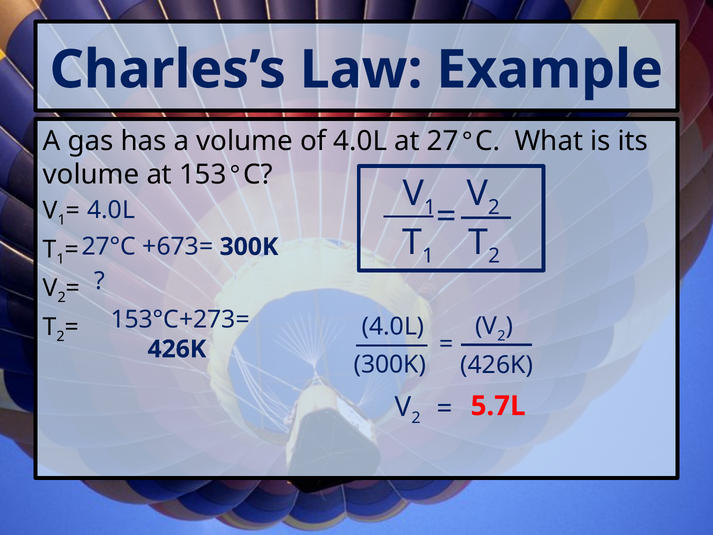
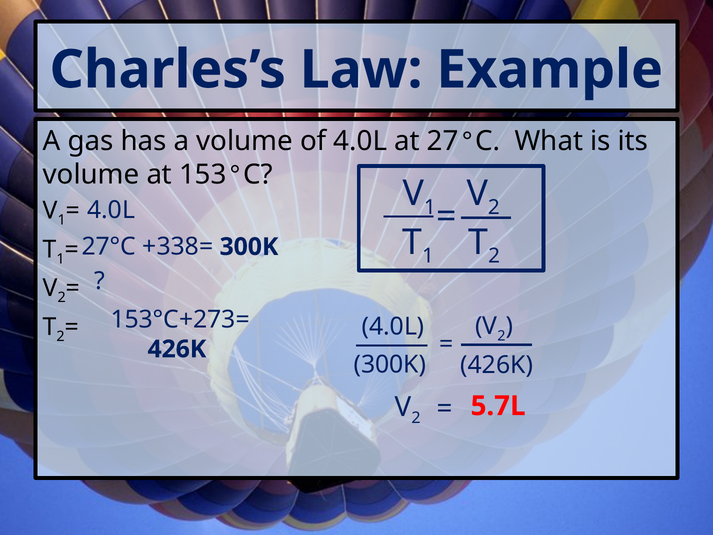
+673=: +673= -> +338= (178, 247)
